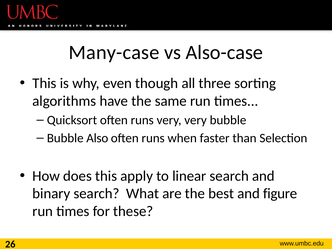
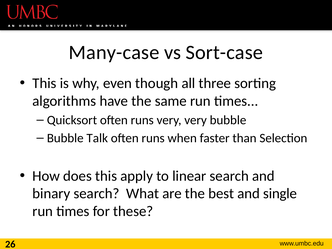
Also-case: Also-case -> Sort-case (224, 52)
Also: Also -> Talk (97, 138)
figure: figure -> single (280, 194)
